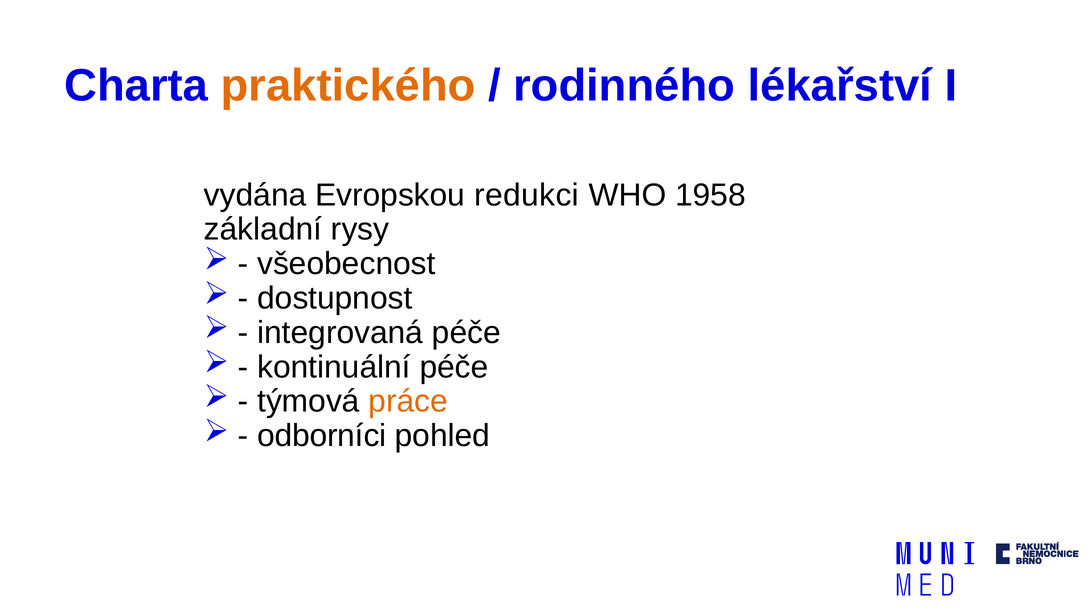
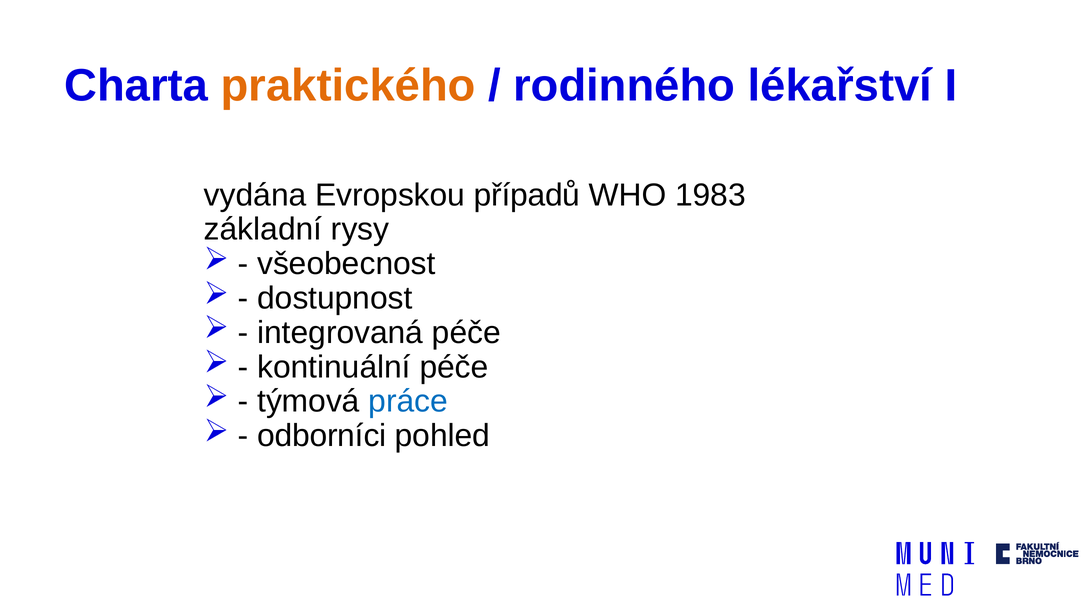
redukci: redukci -> případů (527, 195)
1958: 1958 -> 1983 (710, 195)
práce colour: orange -> blue (408, 401)
